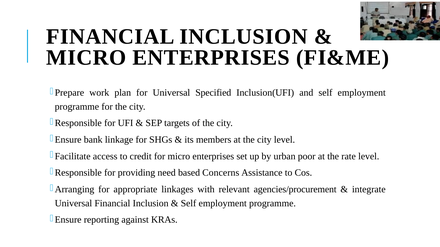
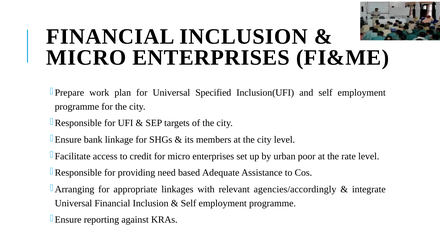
Concerns: Concerns -> Adequate (221, 173)
agencies/procurement: agencies/procurement -> agencies/accordingly (295, 190)
